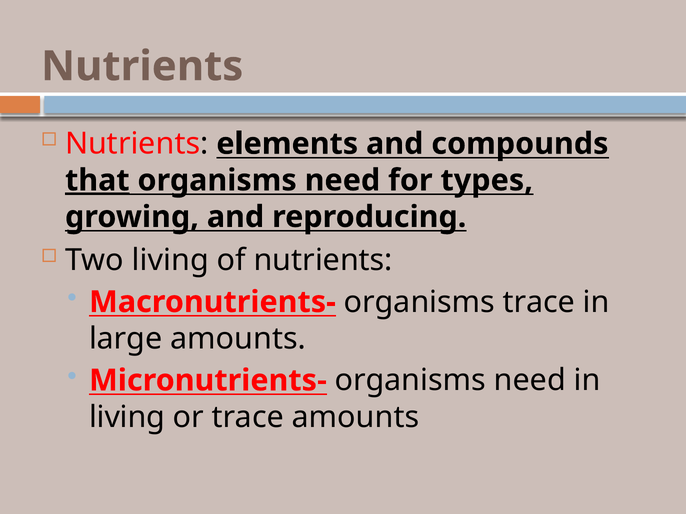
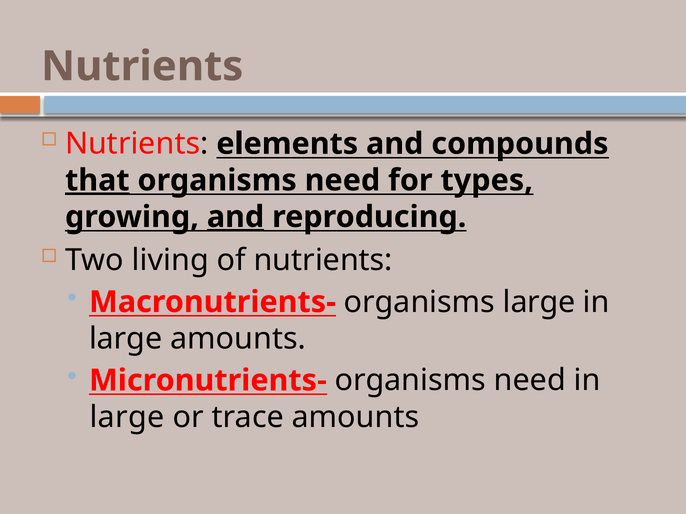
and underline: none -> present (235, 217)
organisms trace: trace -> large (539, 302)
living: living -> large (127, 417)
